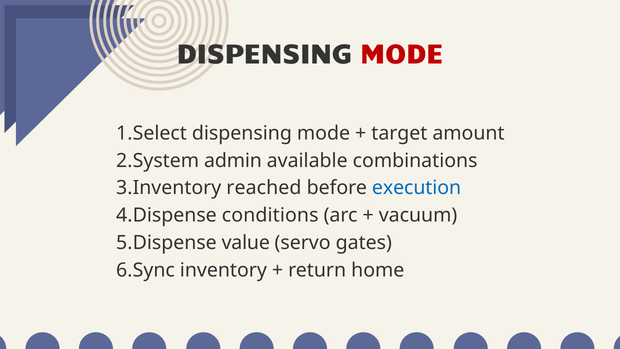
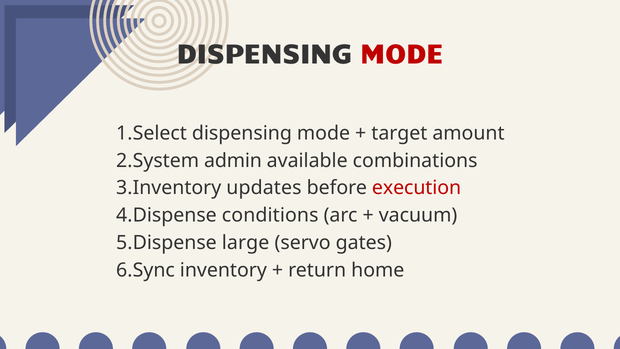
reached: reached -> updates (264, 188)
execution colour: blue -> red (417, 188)
value: value -> large (246, 243)
